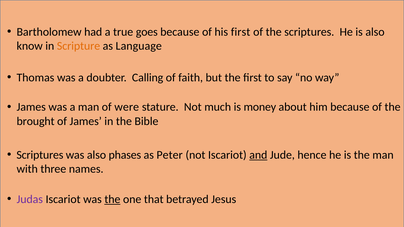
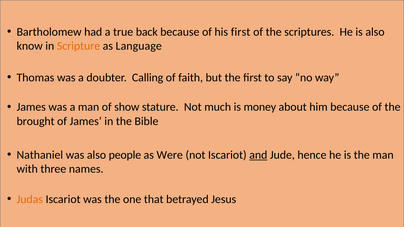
goes: goes -> back (147, 32)
were: were -> show (127, 107)
Scriptures: Scriptures -> Nathaniel (40, 155)
phases: phases -> people (125, 155)
Peter: Peter -> Were (170, 155)
Judas colour: purple -> orange (30, 199)
the underline: present -> none (112, 199)
